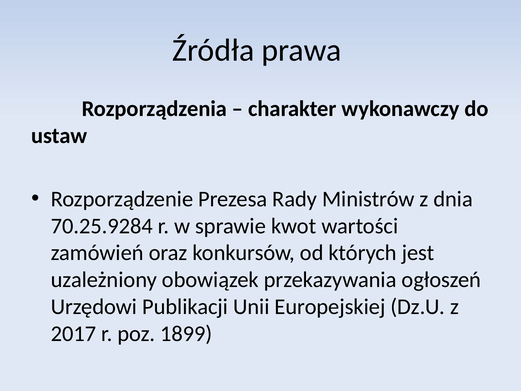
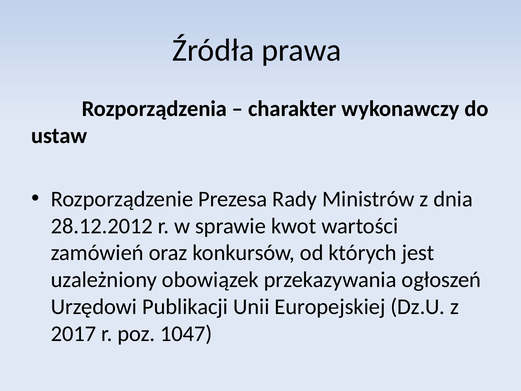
70.25.9284: 70.25.9284 -> 28.12.2012 (102, 226)
1899: 1899 -> 1047 (186, 334)
